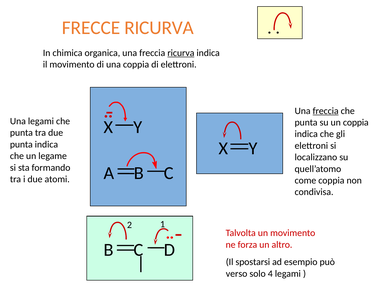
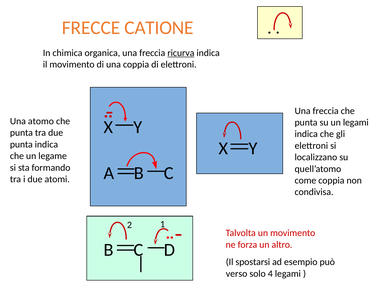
FRECCE RICURVA: RICURVA -> CATIONE (159, 28)
freccia underline: present -> none (326, 111)
Una legami: legami -> atomo (41, 121)
un coppia: coppia -> legami (356, 122)
